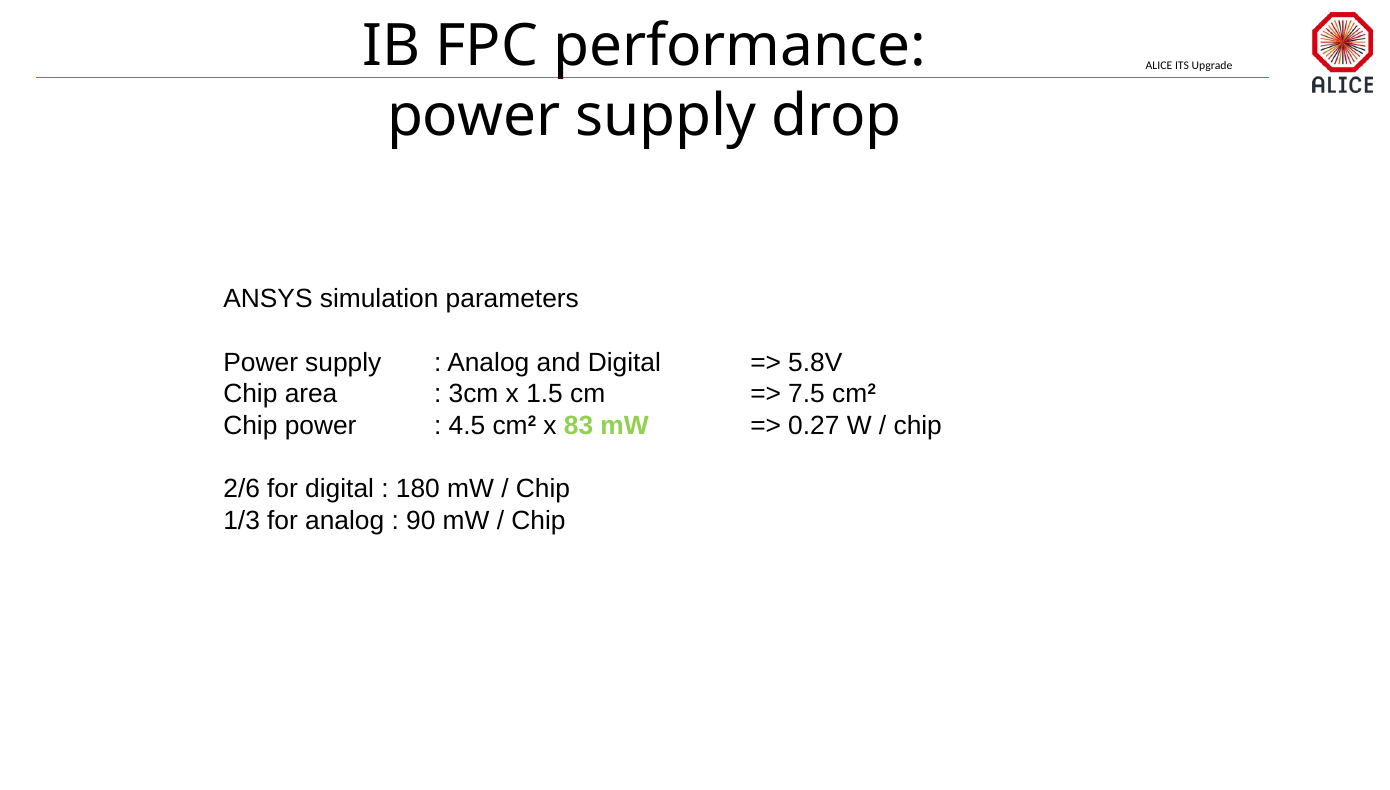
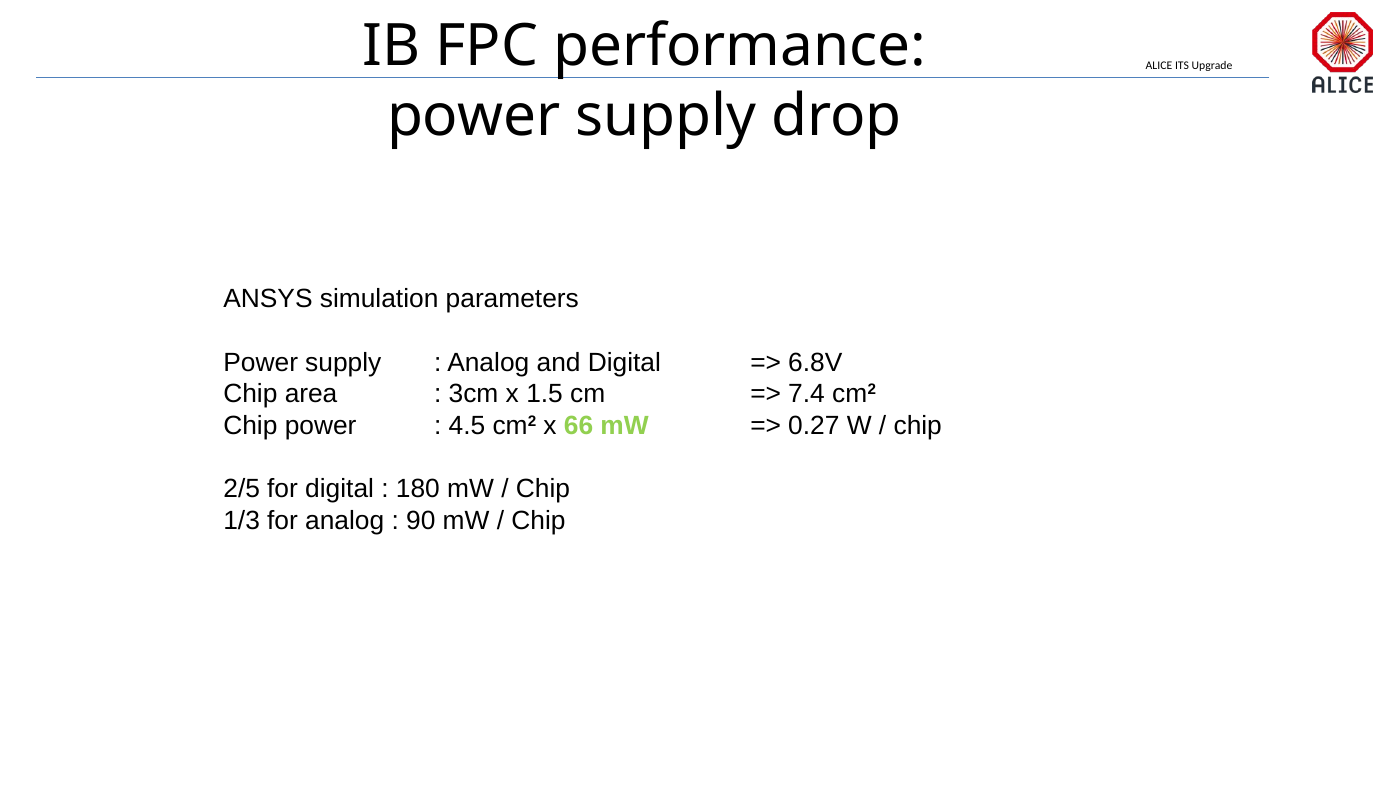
5.8V: 5.8V -> 6.8V (815, 363)
7.5: 7.5 -> 7.4 (807, 394)
83: 83 -> 66 (579, 426)
2/6: 2/6 -> 2/5 (242, 489)
